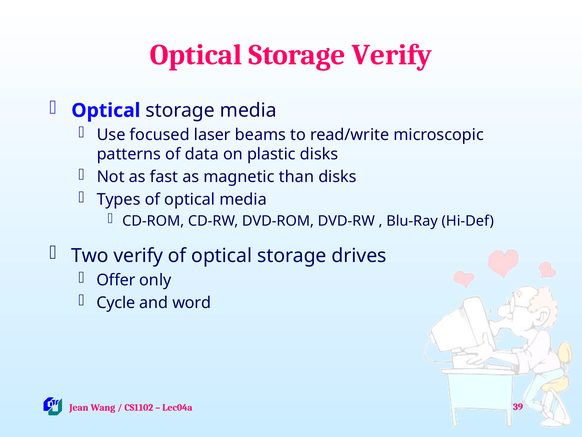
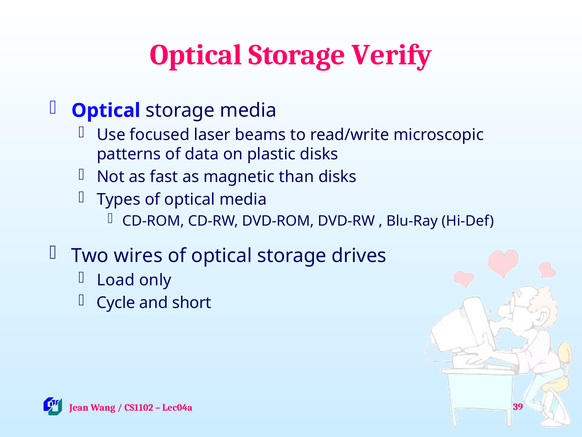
Two verify: verify -> wires (138, 255)
Offer: Offer -> Load (116, 280)
word: word -> short (192, 302)
